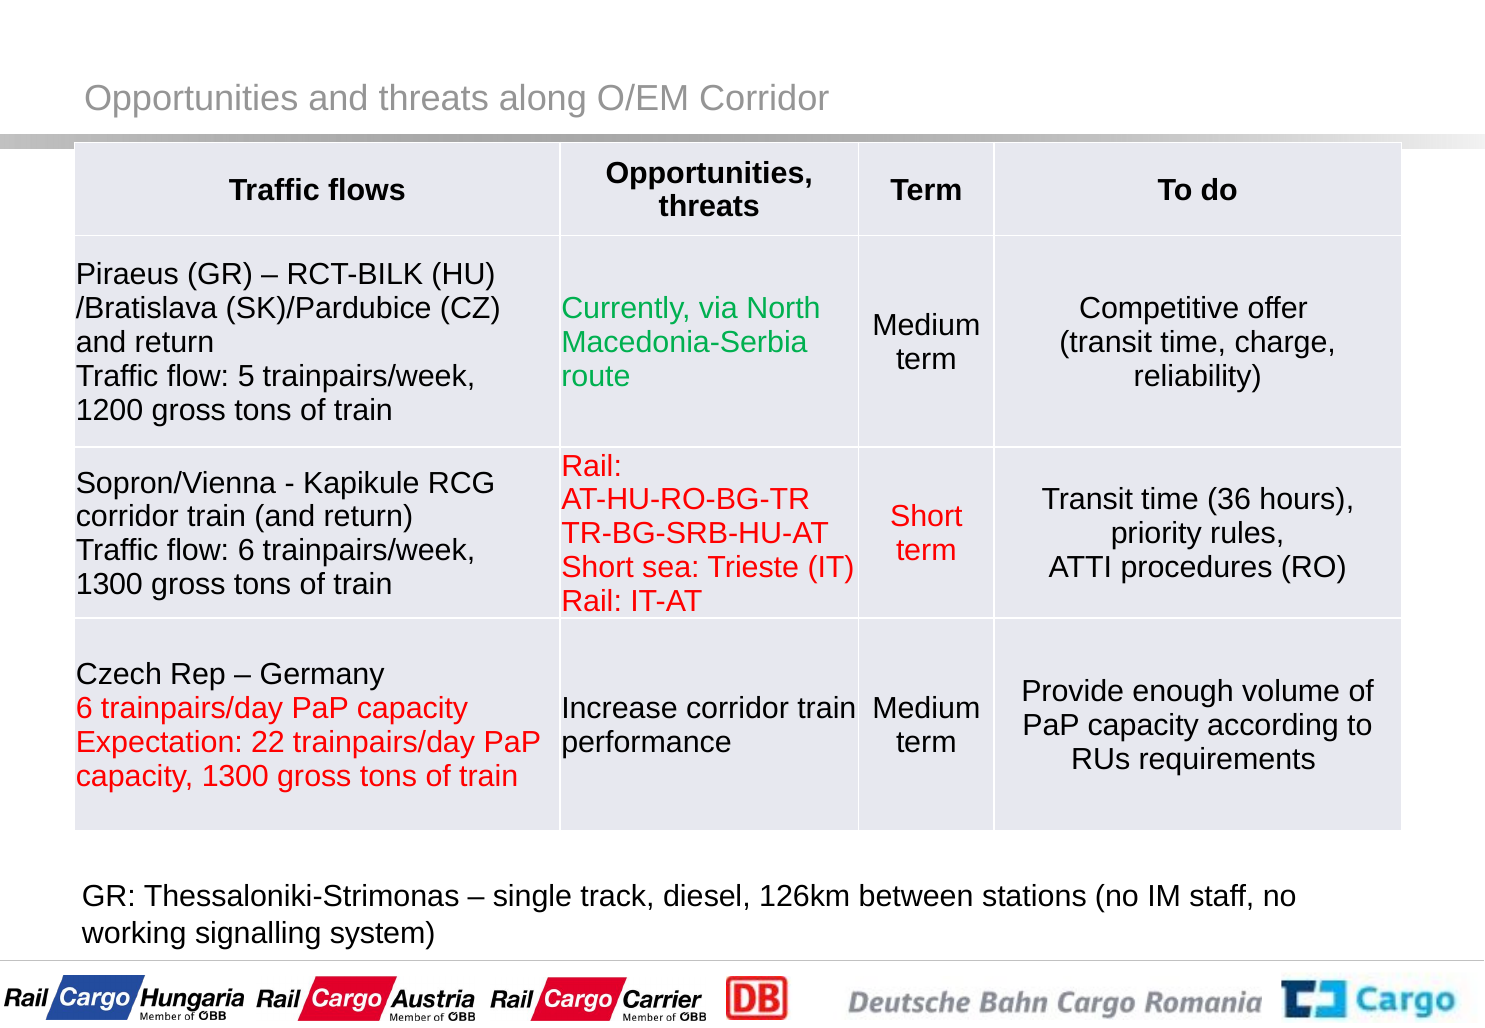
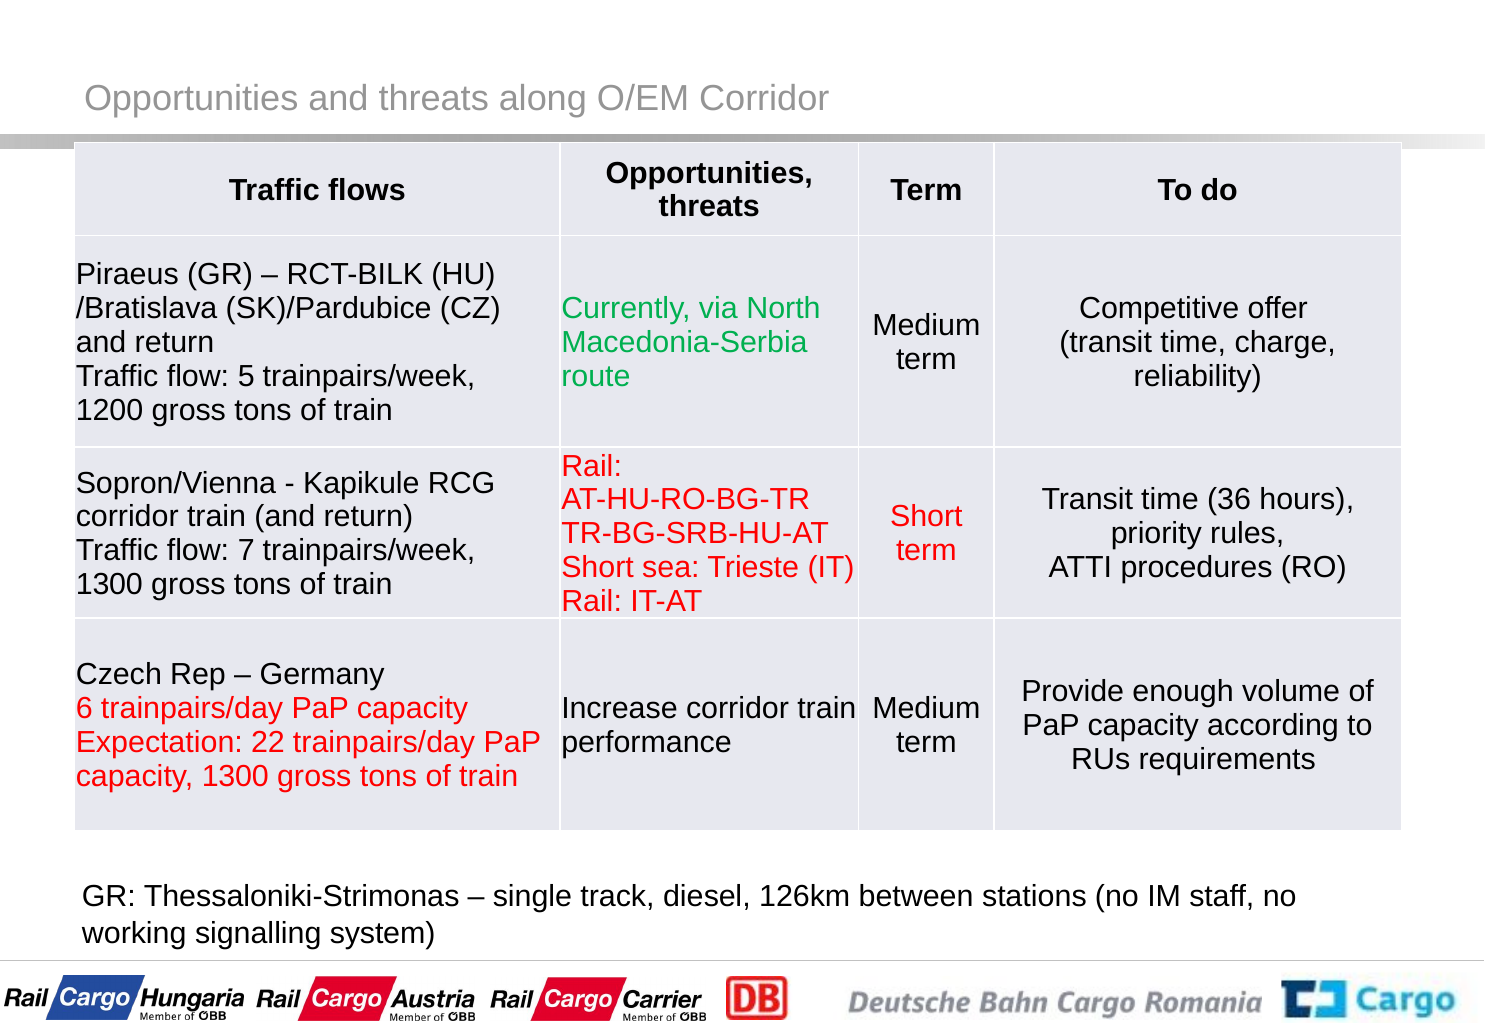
flow 6: 6 -> 7 (246, 551)
